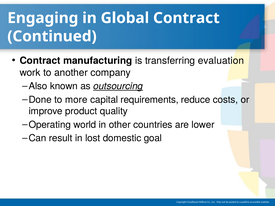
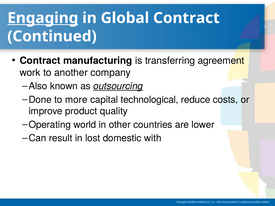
Engaging underline: none -> present (43, 18)
evaluation: evaluation -> agreement (221, 61)
requirements: requirements -> technological (150, 100)
goal: goal -> with (153, 138)
